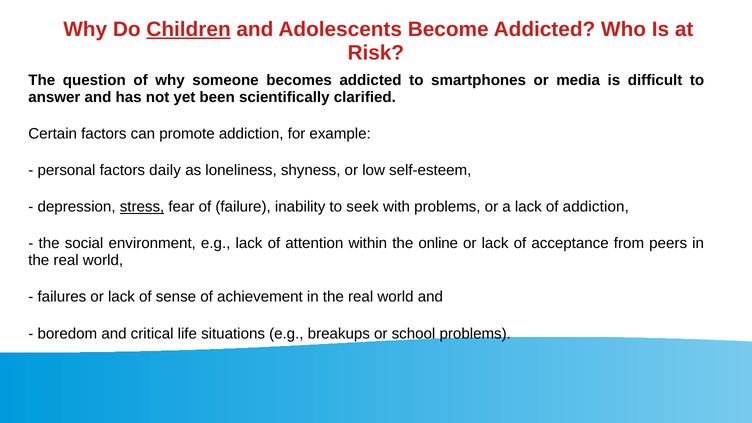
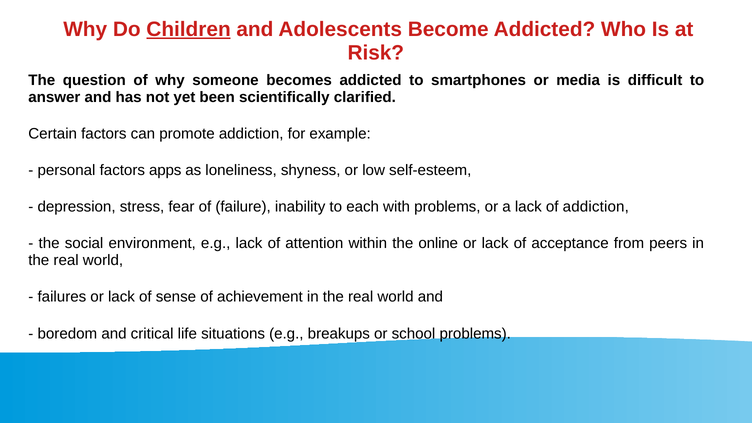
daily: daily -> apps (165, 170)
stress underline: present -> none (142, 207)
seek: seek -> each (363, 207)
